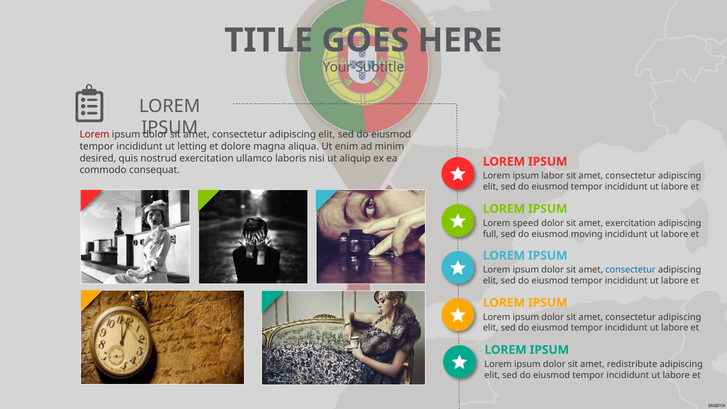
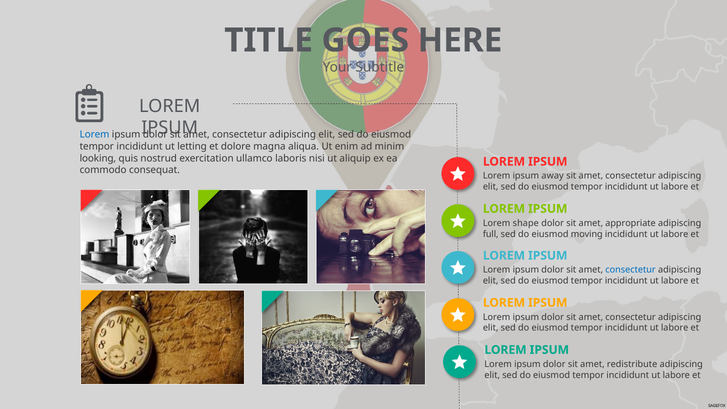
Lorem colour: red -> blue (95, 135)
desired: desired -> looking (98, 158)
labor: labor -> away (553, 176)
speed: speed -> shape (526, 223)
amet exercitation: exercitation -> appropriate (631, 223)
